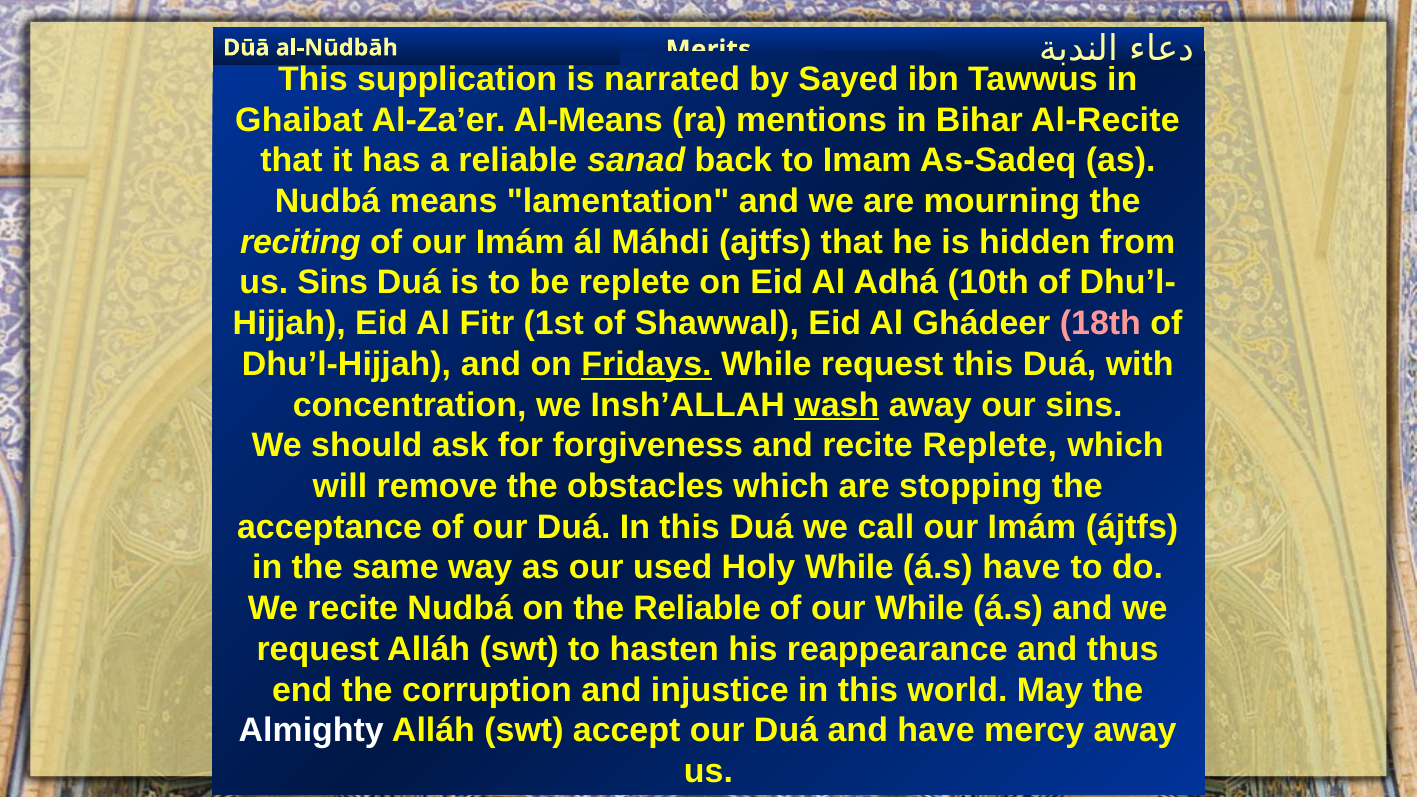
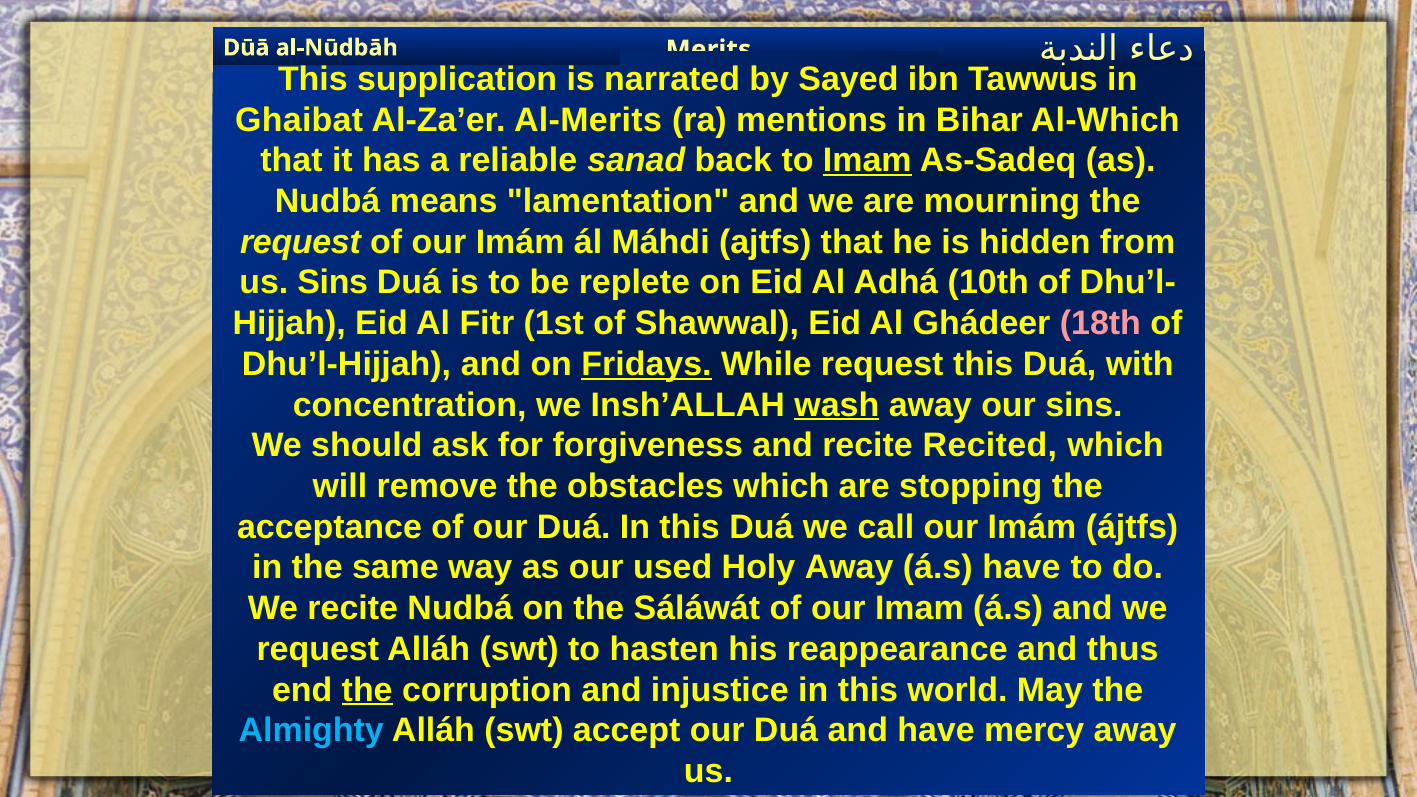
Al-Means: Al-Means -> Al-Merits (588, 120)
Al-Recite: Al-Recite -> Al-Which (1105, 120)
Imam underline: none -> present (867, 161)
reciting: reciting -> request (300, 242)
recite Replete: Replete -> Recited (990, 446)
Holy While: While -> Away (849, 568)
the Reliable: Reliable -> Sáláwát (697, 608)
our While: While -> Imam (919, 608)
the underline: none -> present (367, 690)
Almighty colour: white -> light blue (311, 731)
